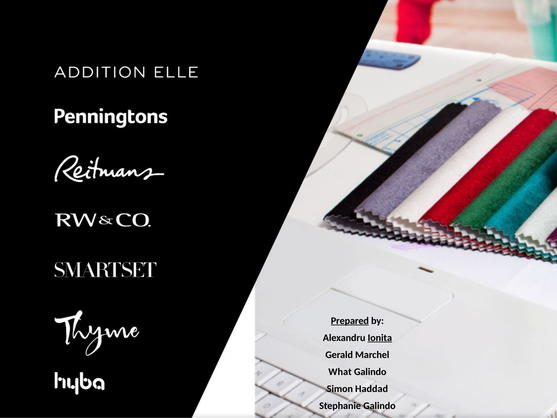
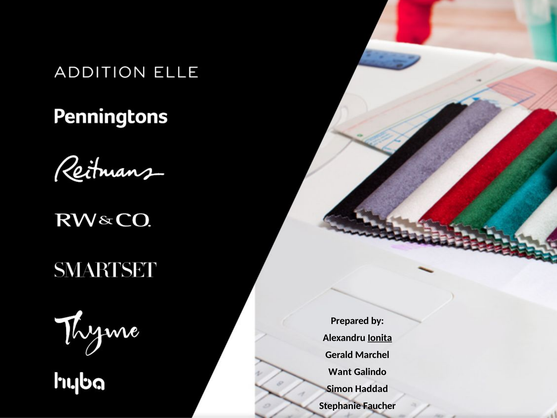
Prepared underline: present -> none (350, 321)
What: What -> Want (340, 372)
Stephanie Galindo: Galindo -> Faucher (379, 406)
